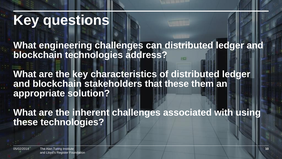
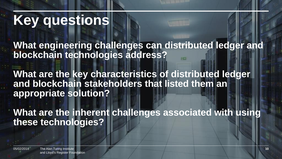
that these: these -> listed (177, 84)
